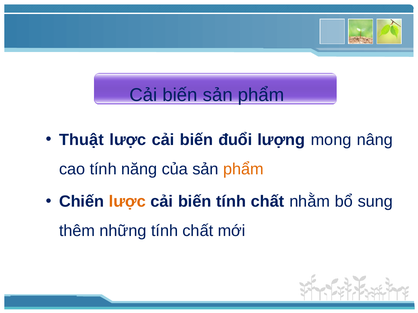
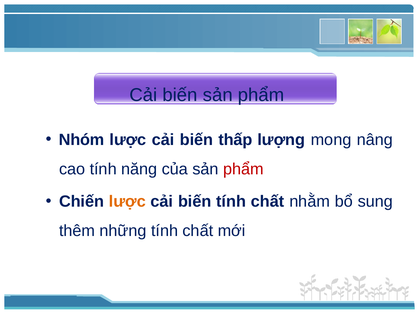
Thuật: Thuật -> Nhóm (82, 140)
đuổi: đuổi -> thấp (235, 140)
phẩm colour: orange -> red (243, 169)
